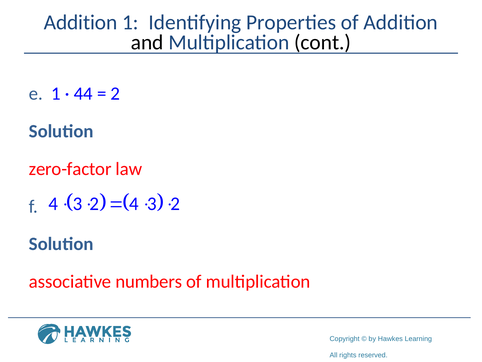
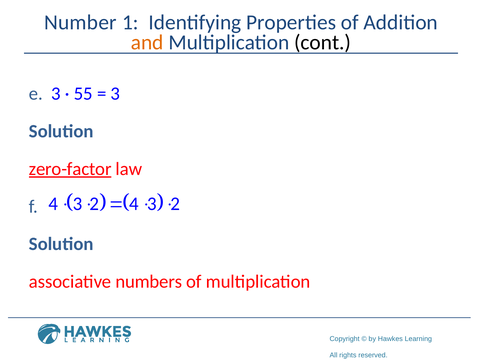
Addition: Addition -> Number (80, 22)
and colour: black -> orange (147, 42)
e 1: 1 -> 3 (56, 94)
44: 44 -> 55 (83, 94)
2: 2 -> 3 (115, 94)
zero-factor underline: none -> present (70, 169)
